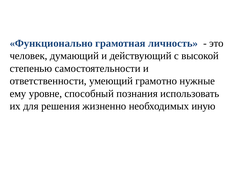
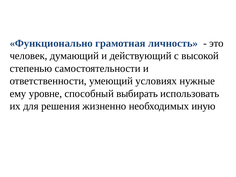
грамотно: грамотно -> условиях (156, 81)
познания: познания -> выбирать (137, 94)
